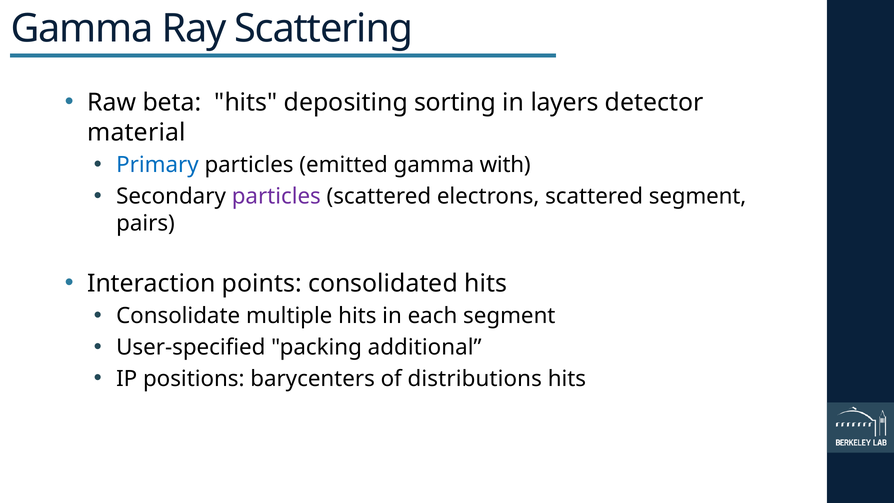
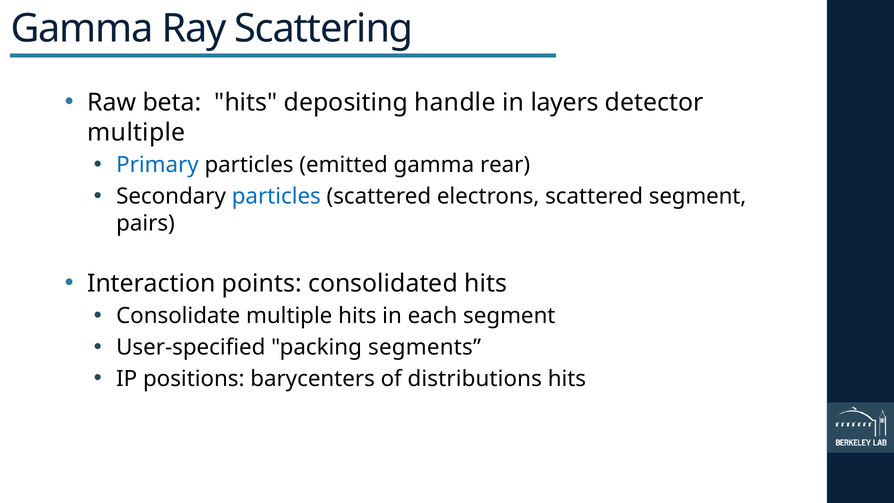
sorting: sorting -> handle (455, 103)
material: material -> multiple (136, 132)
with: with -> rear (505, 165)
particles colour: purple -> blue (276, 196)
additional: additional -> segments (425, 347)
